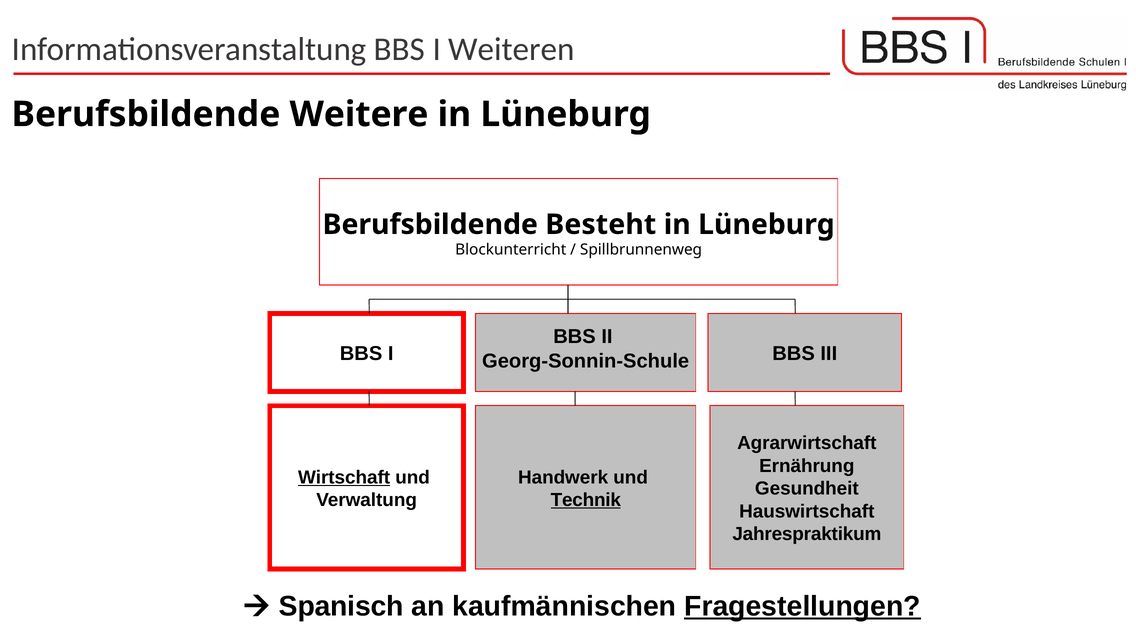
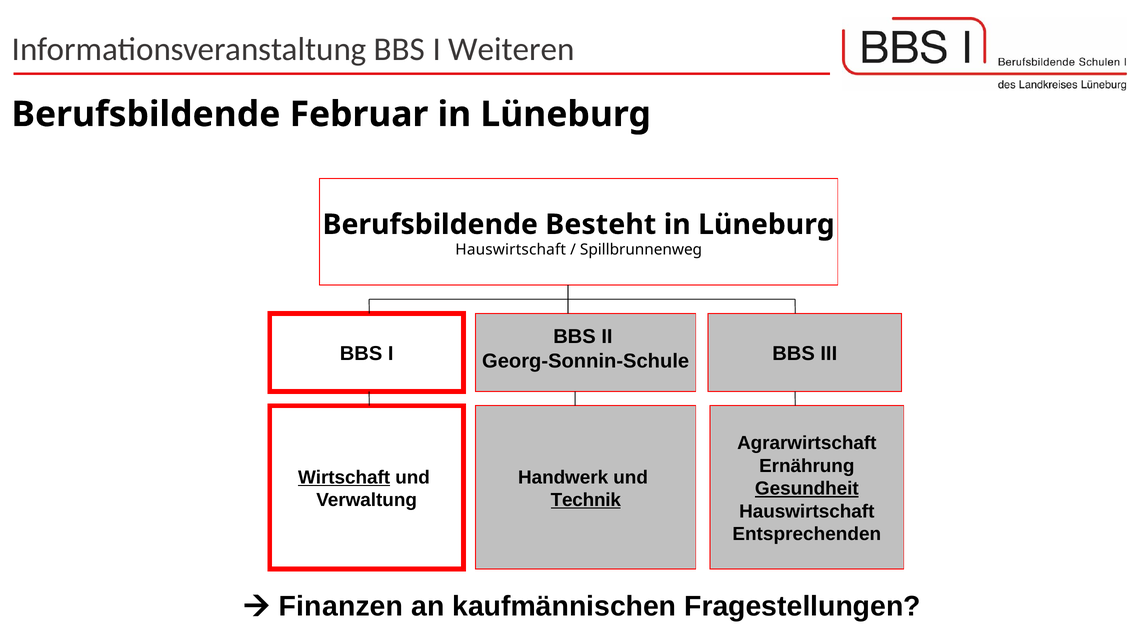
Weitere: Weitere -> Februar (359, 114)
Blockunterricht: Blockunterricht -> Hauswirtschaft (511, 250)
Gesundheit underline: none -> present (807, 489)
Jahrespraktikum: Jahrespraktikum -> Entsprechenden (807, 534)
Spanisch: Spanisch -> Finanzen (341, 606)
Fragestellungen underline: present -> none (802, 606)
